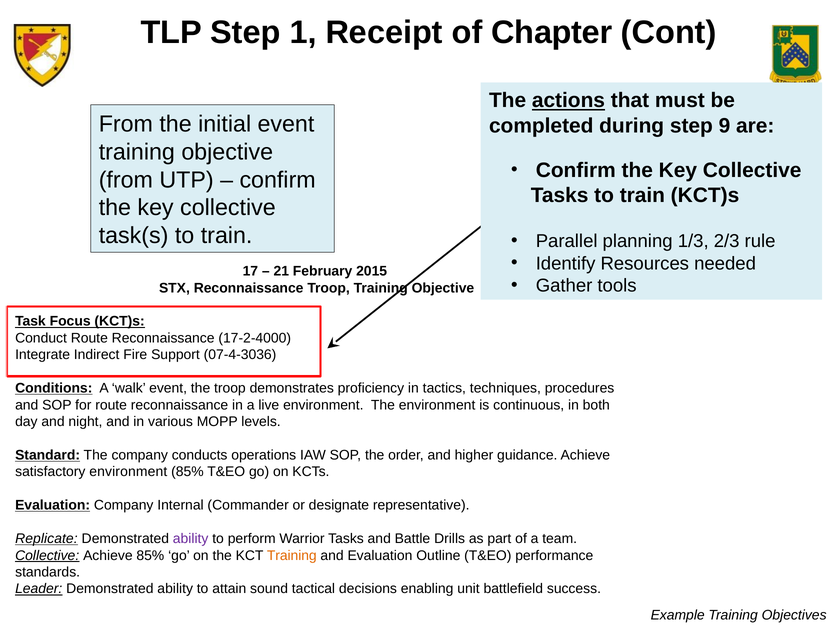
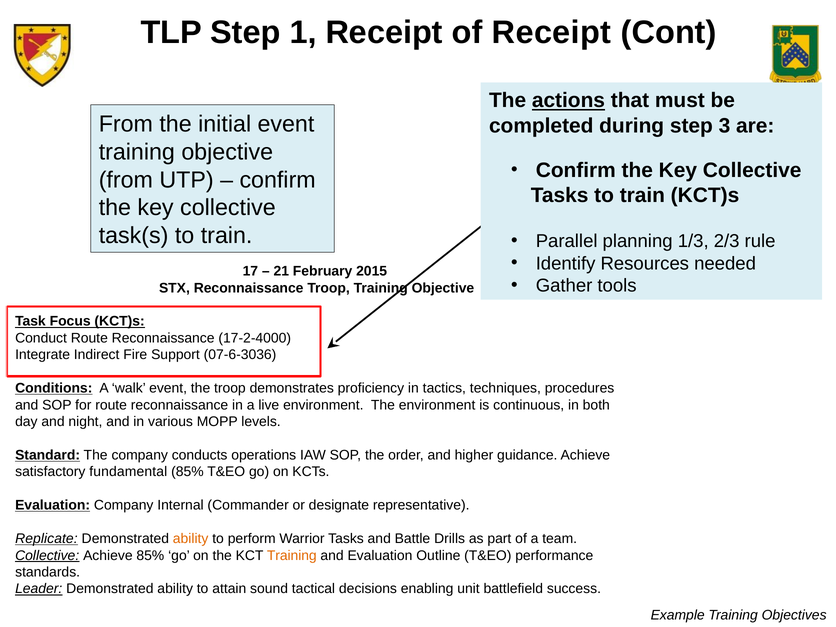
of Chapter: Chapter -> Receipt (551, 32)
9: 9 -> 3 (725, 126)
07-4-3036: 07-4-3036 -> 07-6-3036 (240, 355)
satisfactory environment: environment -> fundamental (128, 472)
ability colour: purple -> orange (191, 539)
